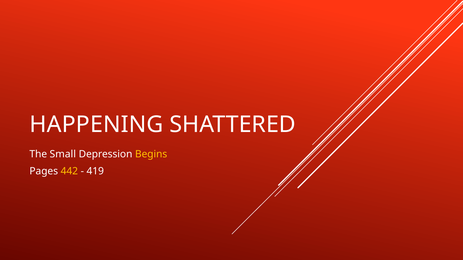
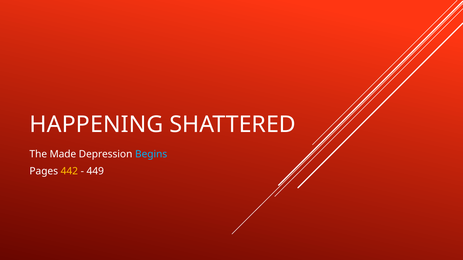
Small: Small -> Made (63, 154)
Begins colour: yellow -> light blue (151, 154)
419: 419 -> 449 (95, 172)
